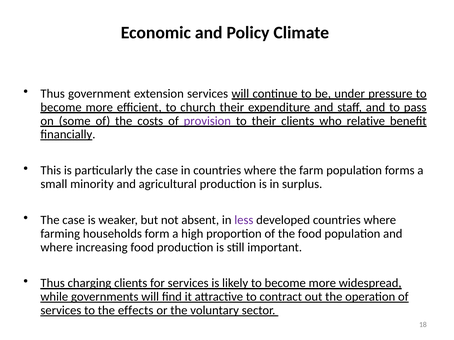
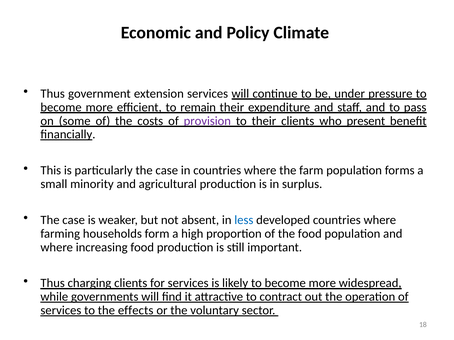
church: church -> remain (198, 107)
relative: relative -> present (366, 121)
less colour: purple -> blue (244, 220)
